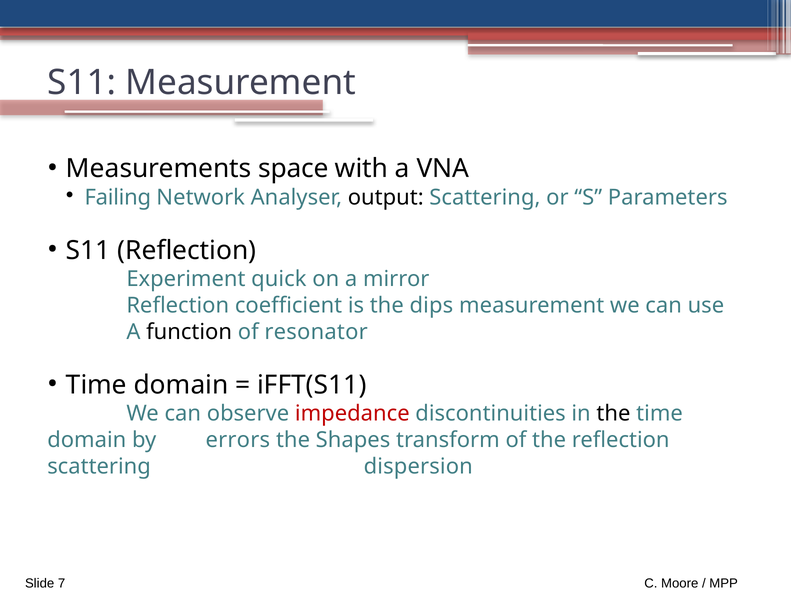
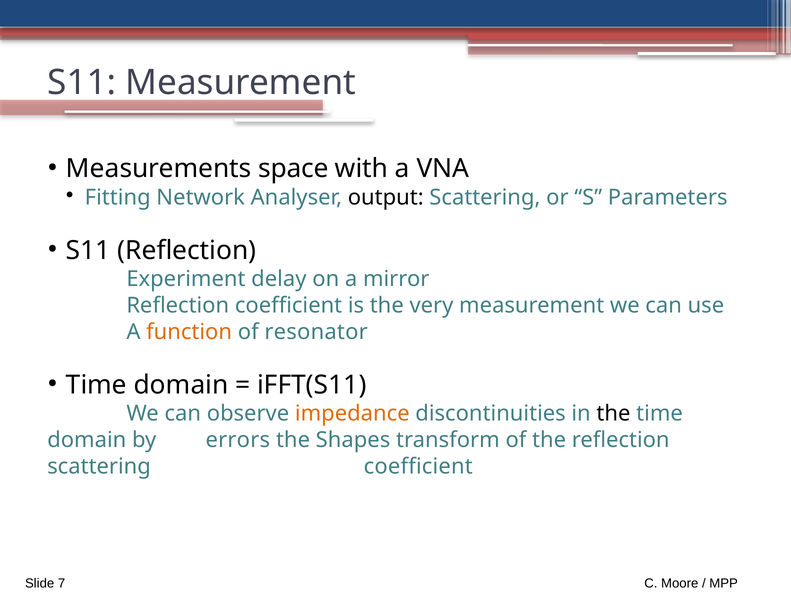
Failing: Failing -> Fitting (118, 198)
quick: quick -> delay (279, 279)
dips: dips -> very (431, 306)
function colour: black -> orange (189, 332)
impedance colour: red -> orange (352, 414)
scattering dispersion: dispersion -> coefficient (418, 467)
